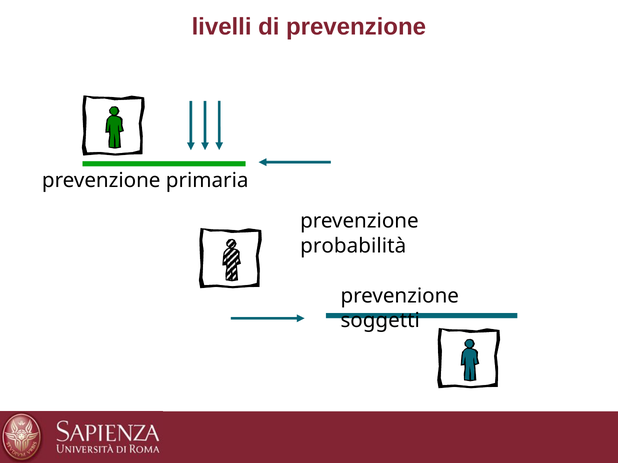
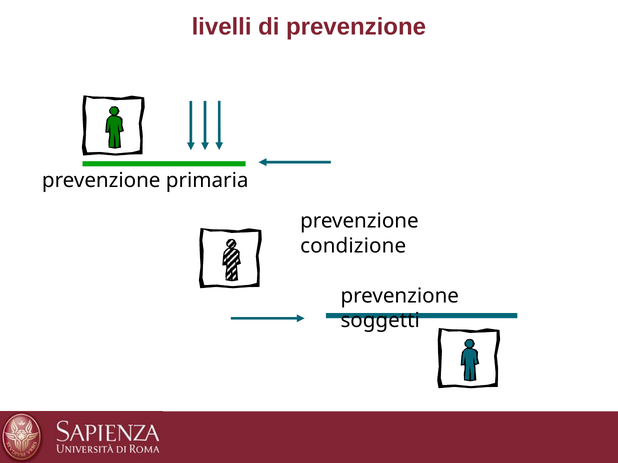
probabilità: probabilità -> condizione (353, 246)
